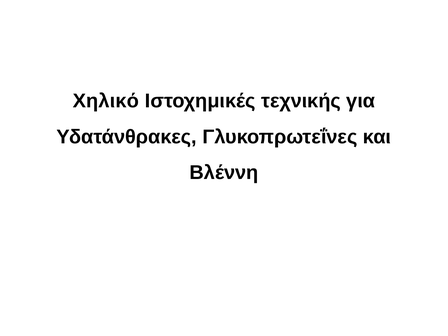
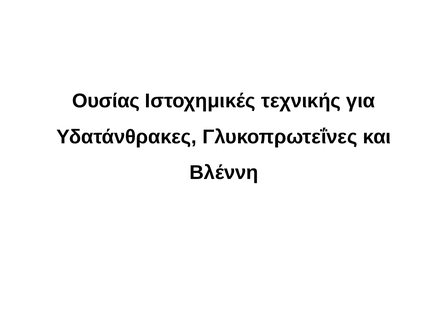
Χηλικό: Χηλικό -> Ουσίας (106, 101)
